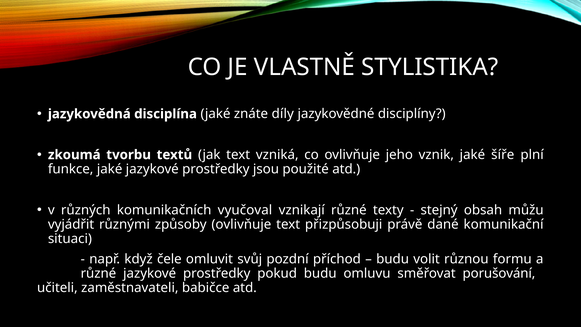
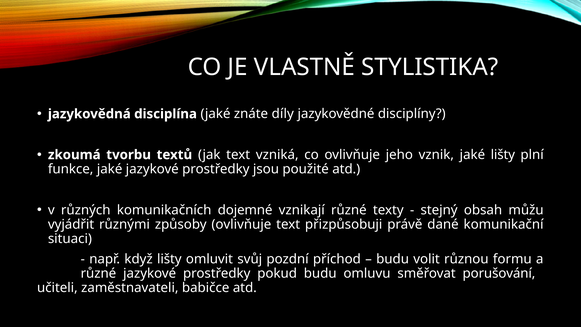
jaké šíře: šíře -> lišty (503, 155)
vyučoval: vyučoval -> dojemné (245, 210)
když čele: čele -> lišty (169, 259)
